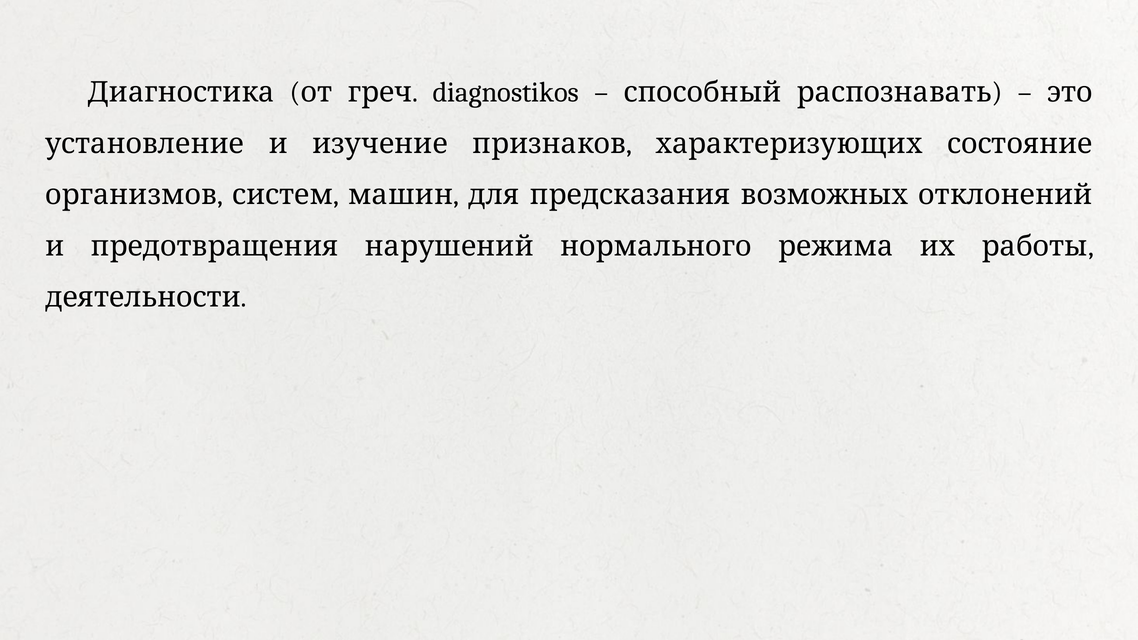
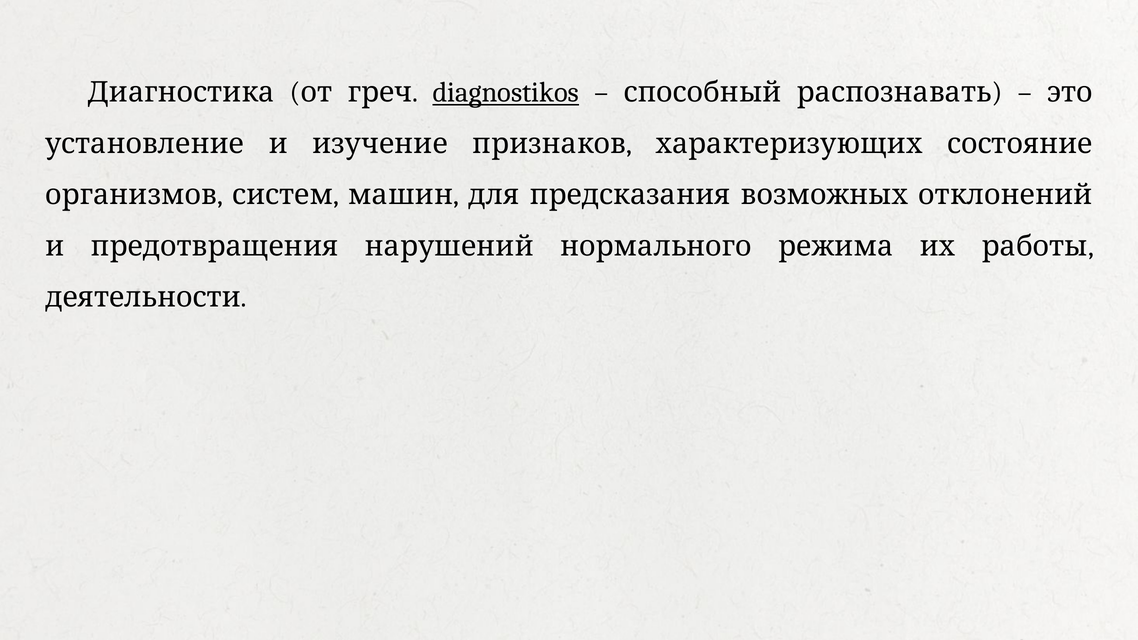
diagnostikos underline: none -> present (506, 93)
